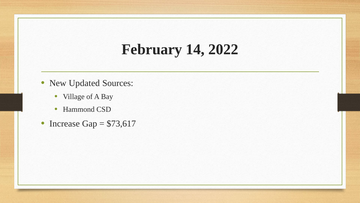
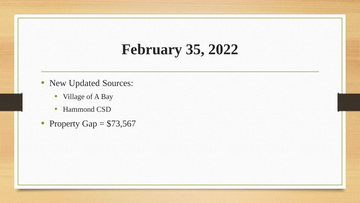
14: 14 -> 35 (195, 49)
Increase: Increase -> Property (65, 123)
$73,617: $73,617 -> $73,567 (121, 123)
